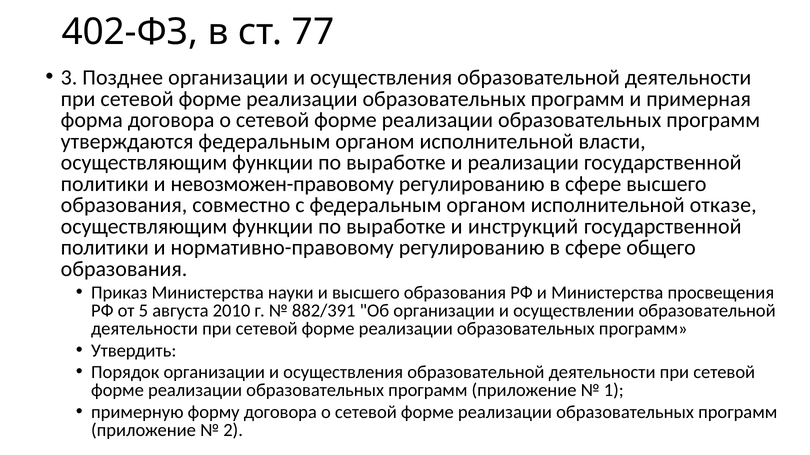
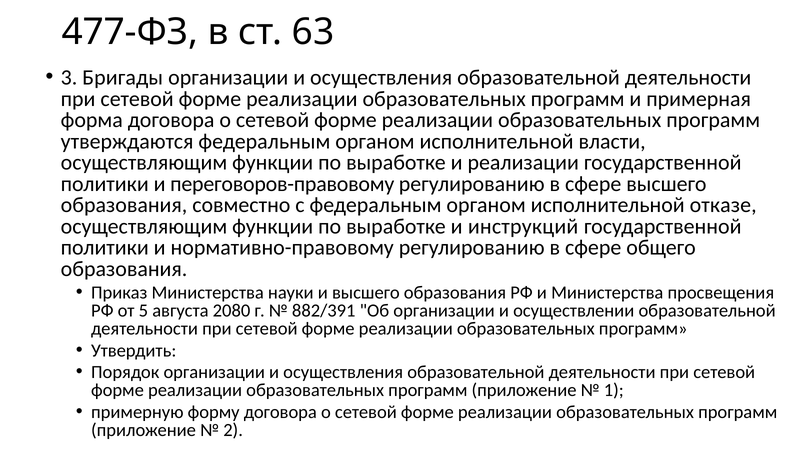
402-ФЗ: 402-ФЗ -> 477-ФЗ (130, 32)
77: 77 -> 63 (313, 32)
Позднее: Позднее -> Бригады (123, 78)
невозможен-правовому: невозможен-правовому -> переговоров-правовому (282, 184)
2010: 2010 -> 2080 (231, 311)
